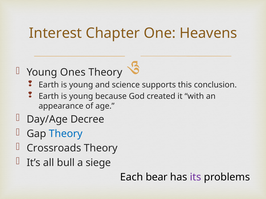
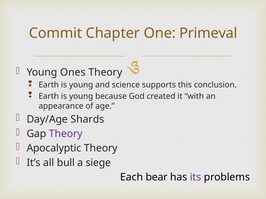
Interest: Interest -> Commit (55, 33)
Heavens: Heavens -> Primeval (208, 33)
Decree: Decree -> Shards (87, 120)
Theory colour: blue -> purple (66, 134)
Crossroads: Crossroads -> Apocalyptic (54, 149)
